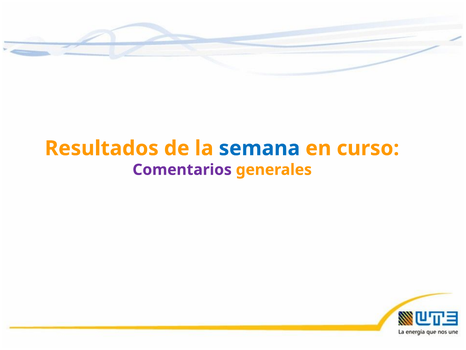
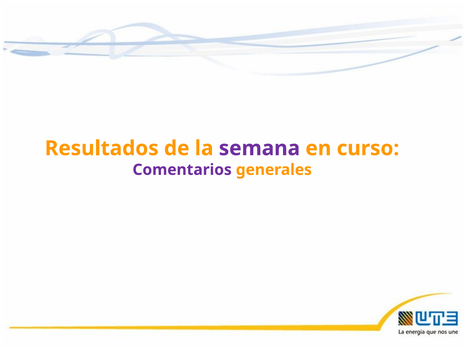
semana colour: blue -> purple (259, 148)
